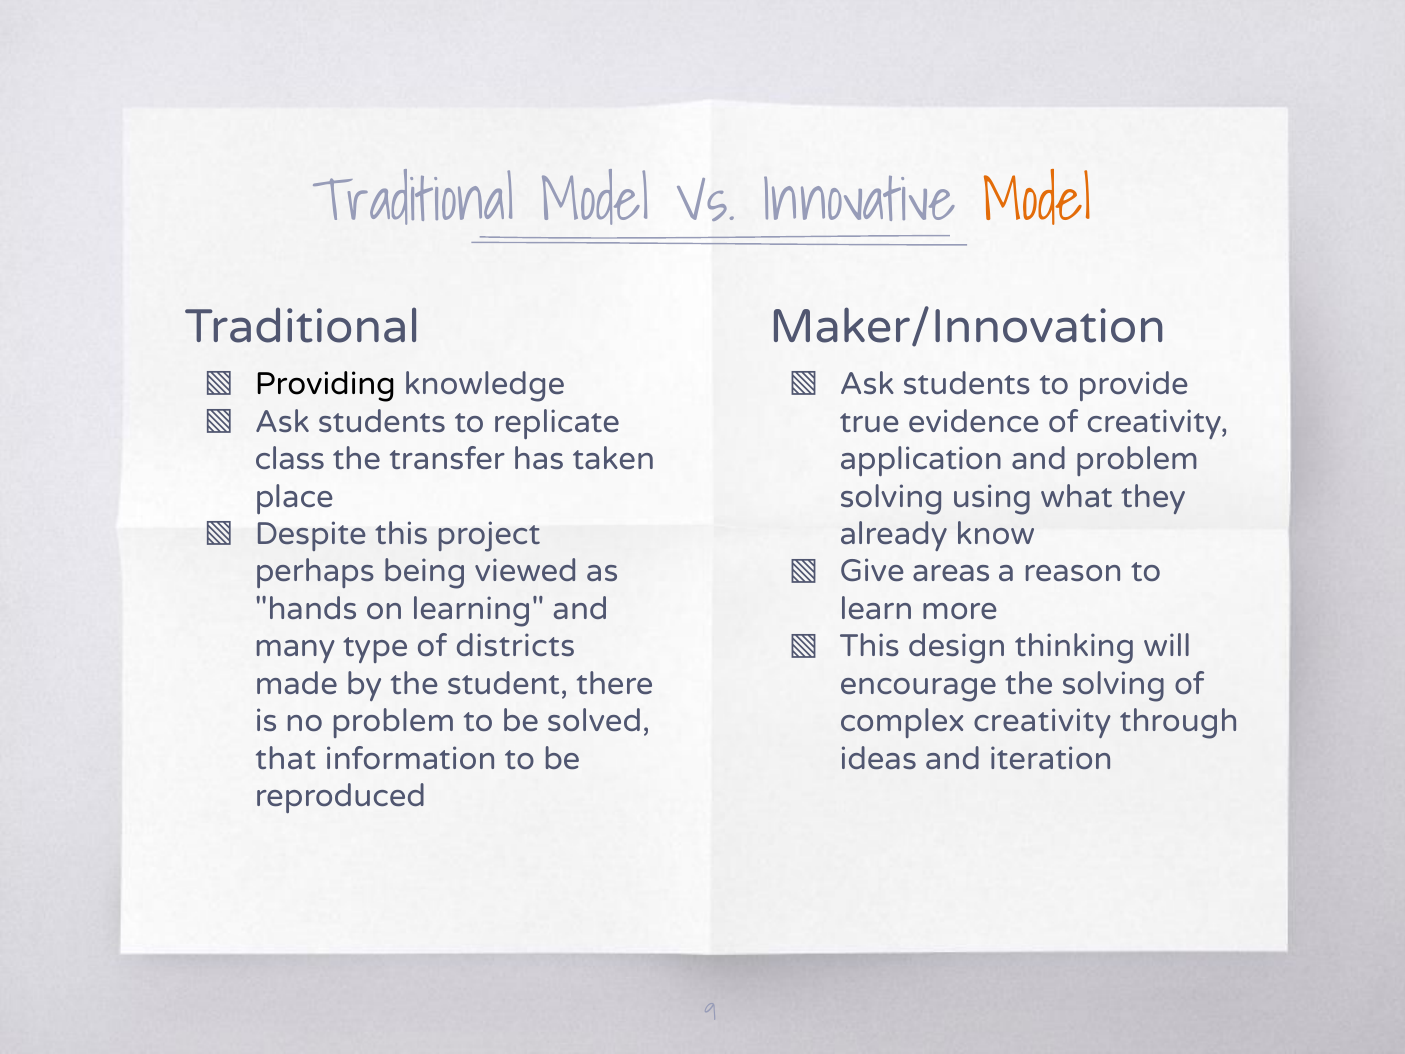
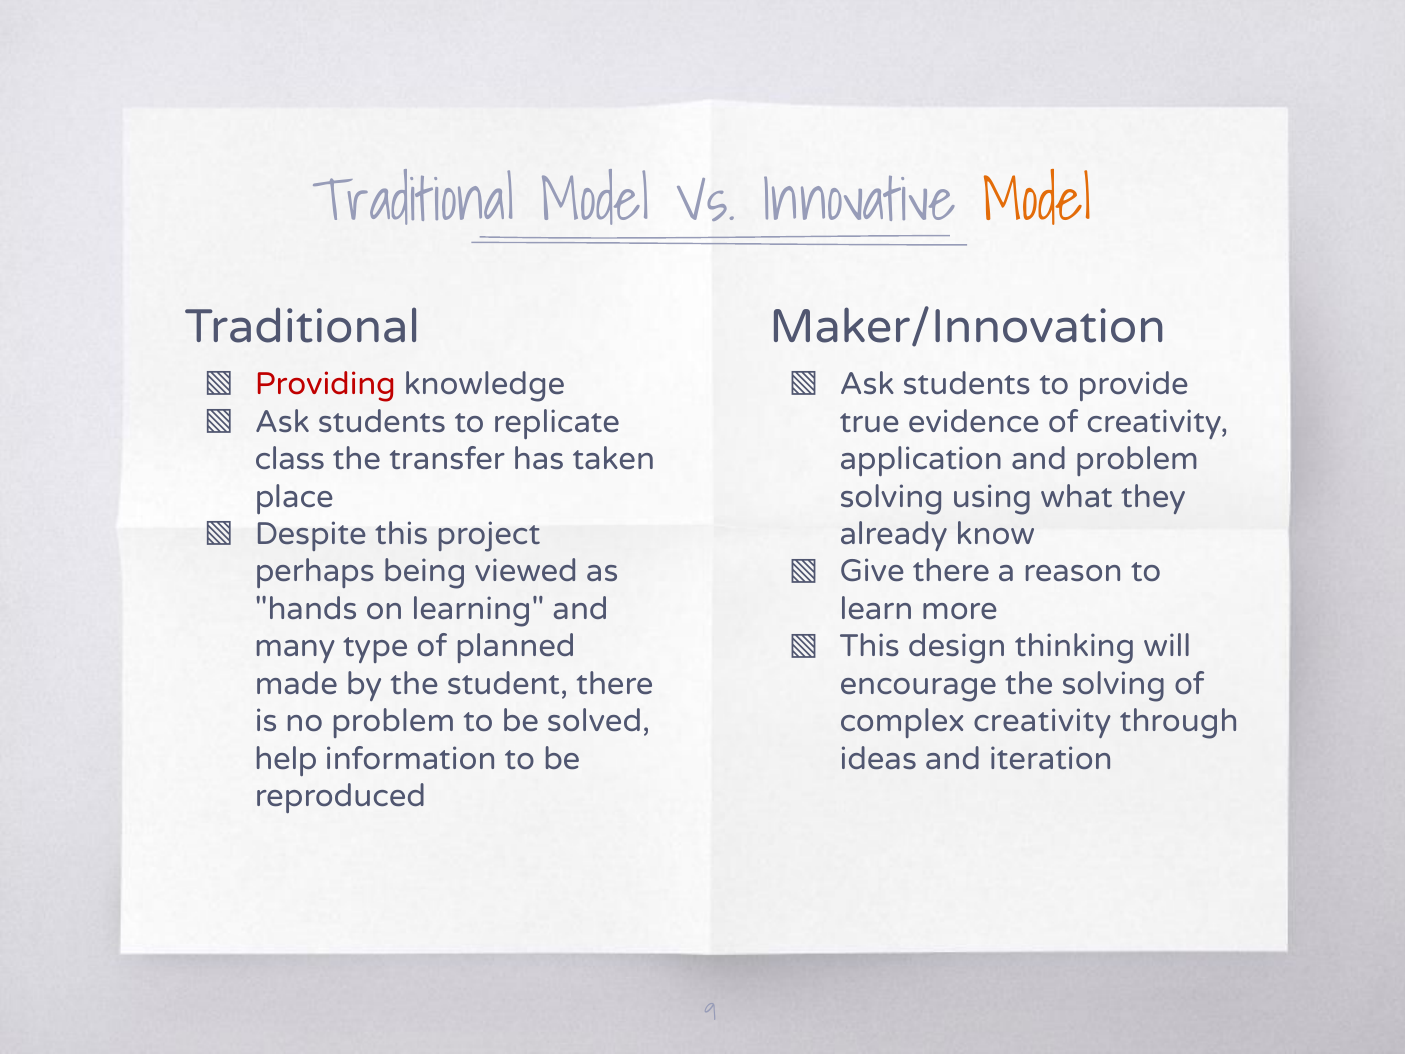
Providing colour: black -> red (325, 384)
Give areas: areas -> there (951, 572)
districts: districts -> planned (515, 646)
that: that -> help (286, 759)
